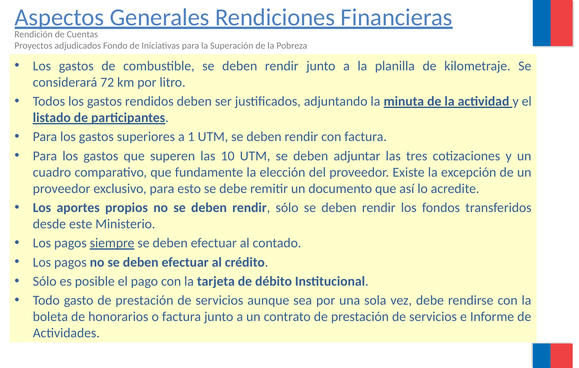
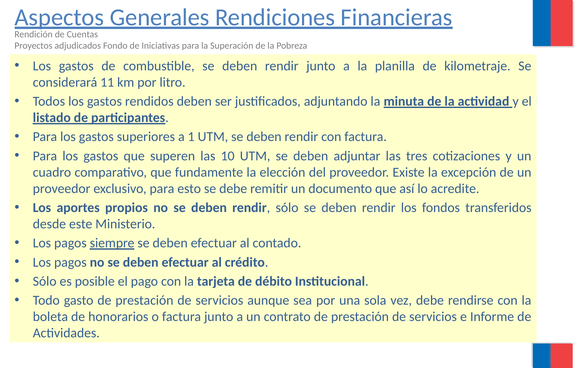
72: 72 -> 11 (107, 82)
